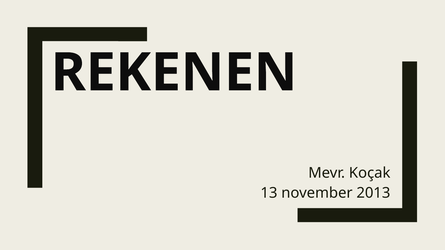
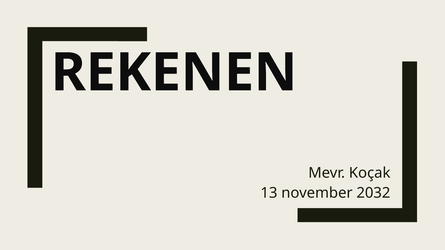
2013: 2013 -> 2032 (373, 193)
